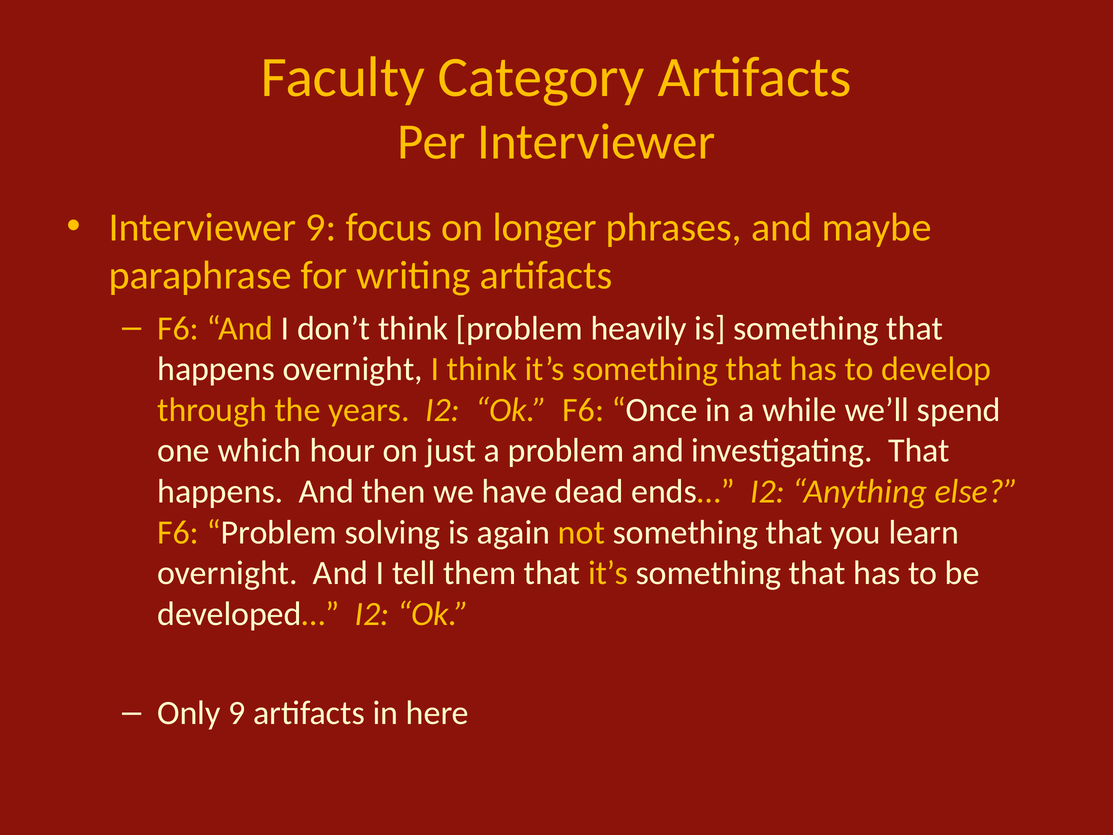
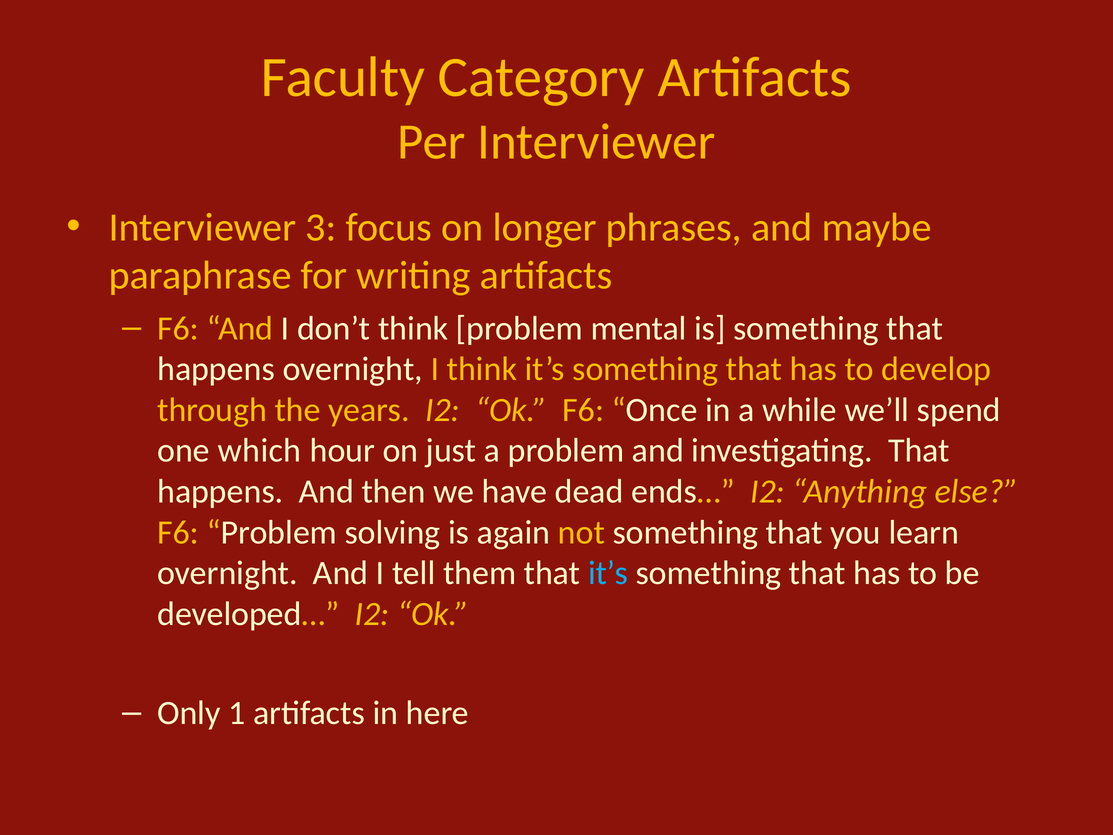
Interviewer 9: 9 -> 3 (321, 227)
heavily: heavily -> mental (639, 328)
it’s colour: yellow -> light blue (608, 573)
Only 9: 9 -> 1 (237, 713)
